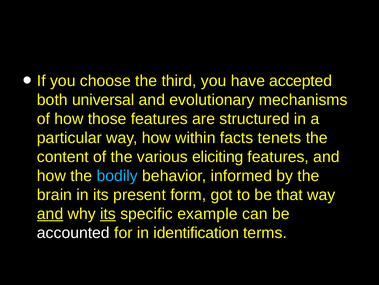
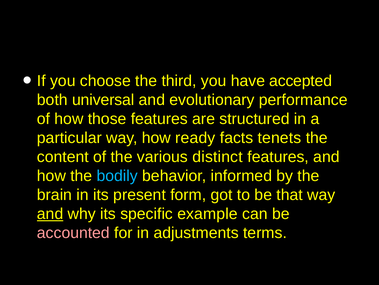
mechanisms: mechanisms -> performance (303, 100)
within: within -> ready (195, 138)
eliciting: eliciting -> distinct (218, 156)
its underline: present -> none (108, 213)
accounted colour: white -> pink (73, 232)
identification: identification -> adjustments (196, 232)
